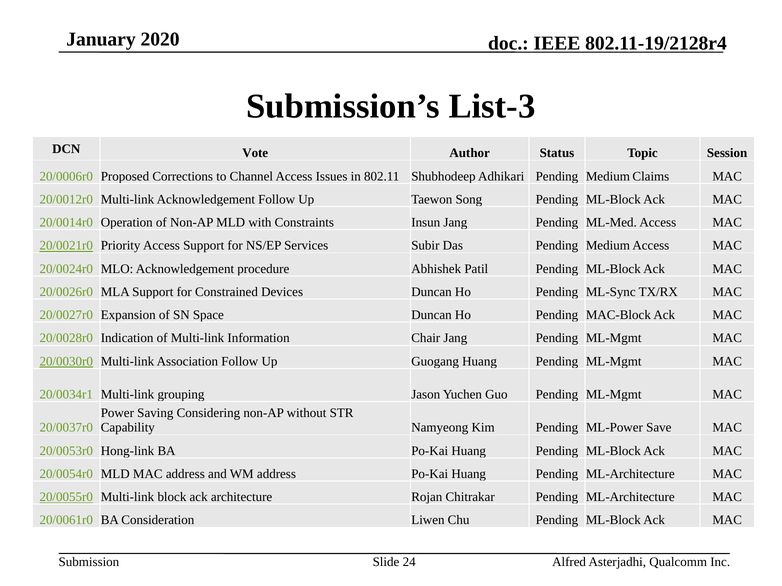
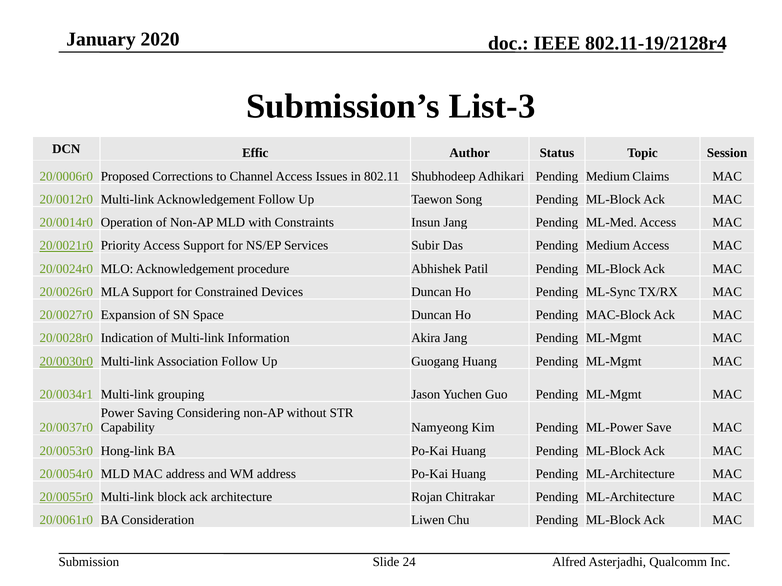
Vote: Vote -> Effic (255, 153)
Chair: Chair -> Akira (426, 338)
